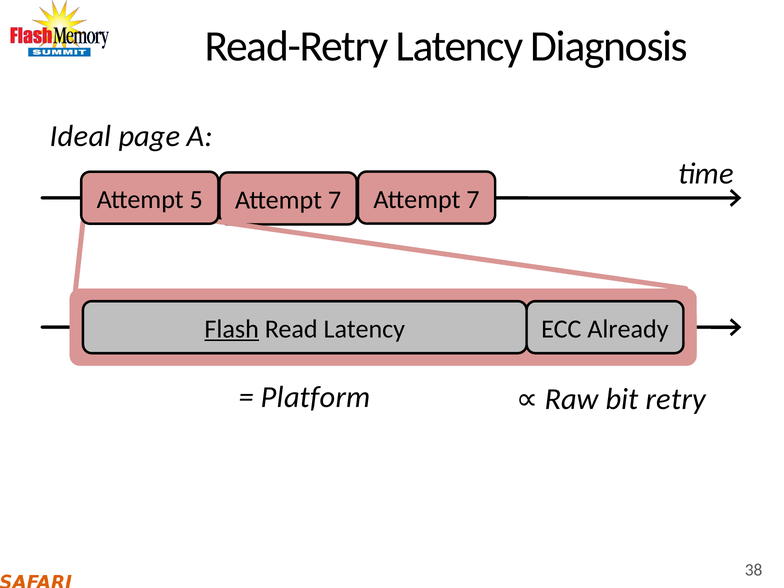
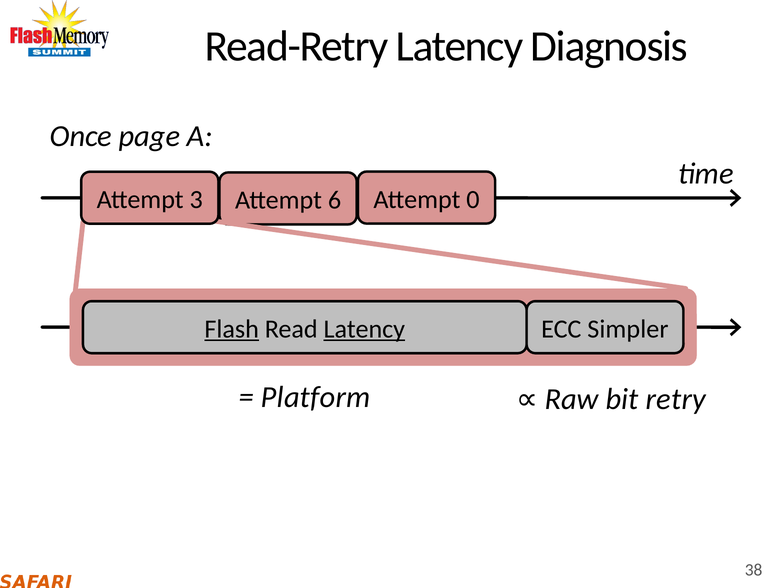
Ideal: Ideal -> Once (81, 136)
7: 7 -> 0 (473, 199)
5: 5 -> 3 (196, 200)
7: 7 -> 6 (335, 200)
Latency underline: none -> present (364, 329)
Already: Already -> Simpler (628, 329)
